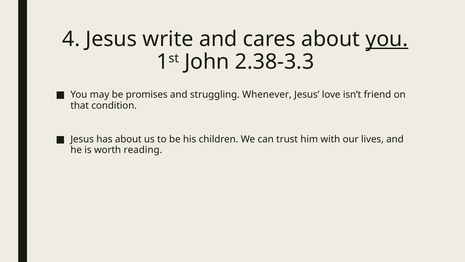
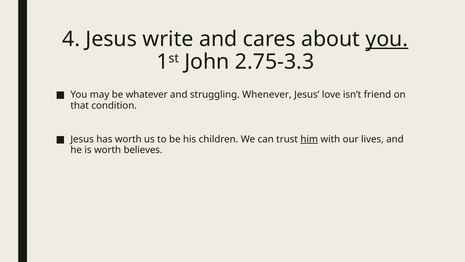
2.38-3.3: 2.38-3.3 -> 2.75-3.3 (275, 62)
promises: promises -> whatever (147, 94)
has about: about -> worth (128, 139)
him underline: none -> present (309, 139)
reading: reading -> believes (143, 150)
